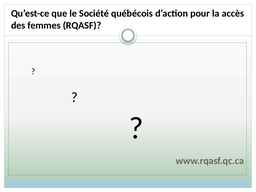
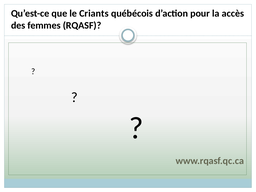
Société: Société -> Criants (94, 13)
